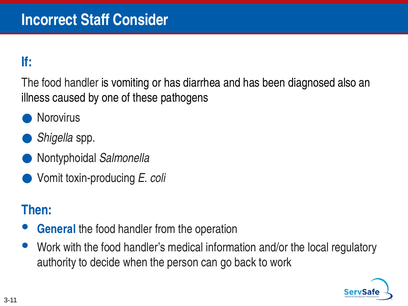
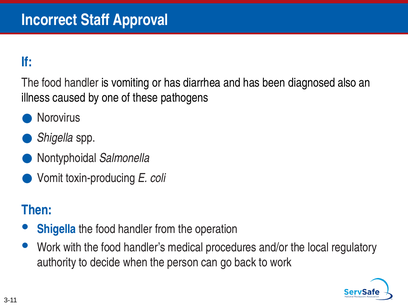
Consider: Consider -> Approval (141, 20)
General: General -> Shigella (57, 229)
information: information -> procedures (231, 247)
